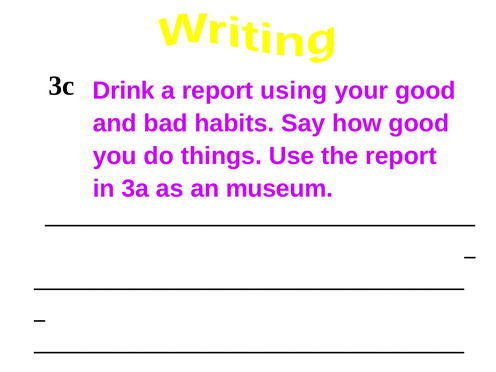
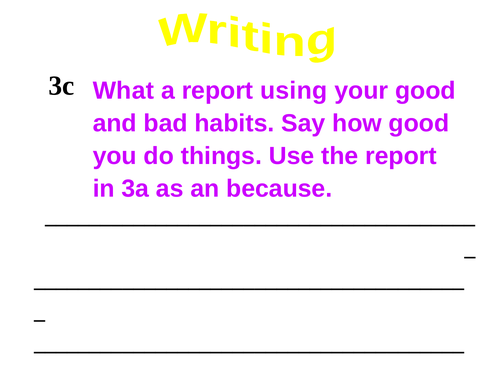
Drink: Drink -> What (123, 91)
museum: museum -> because (279, 189)
